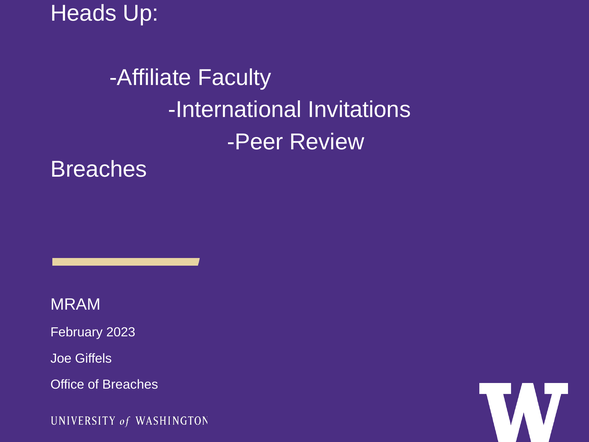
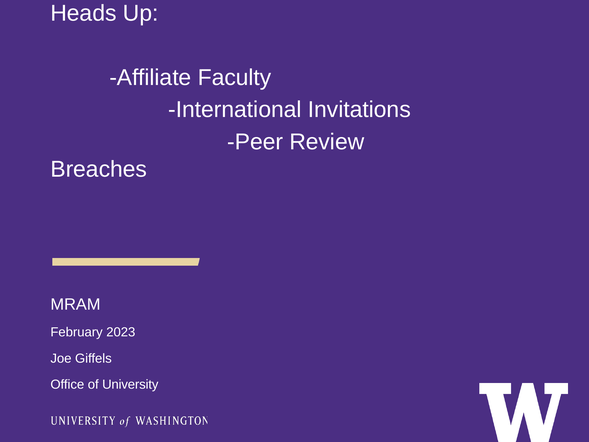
of Breaches: Breaches -> University (130, 384)
